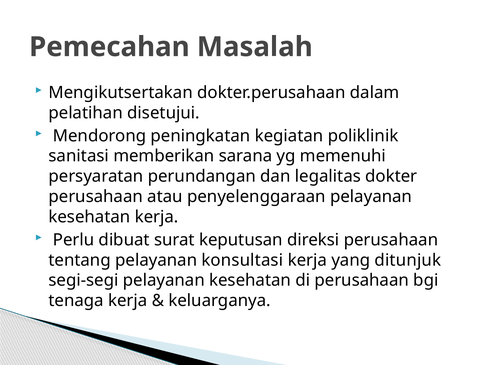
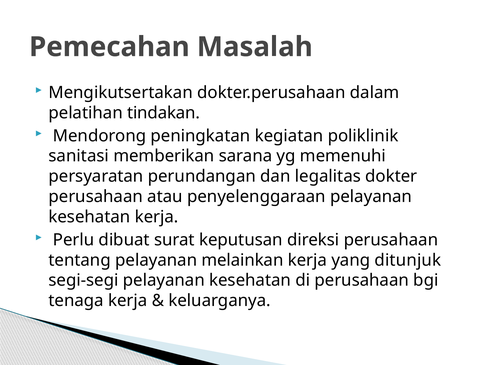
disetujui: disetujui -> tindakan (164, 113)
konsultasi: konsultasi -> melainkan (242, 260)
